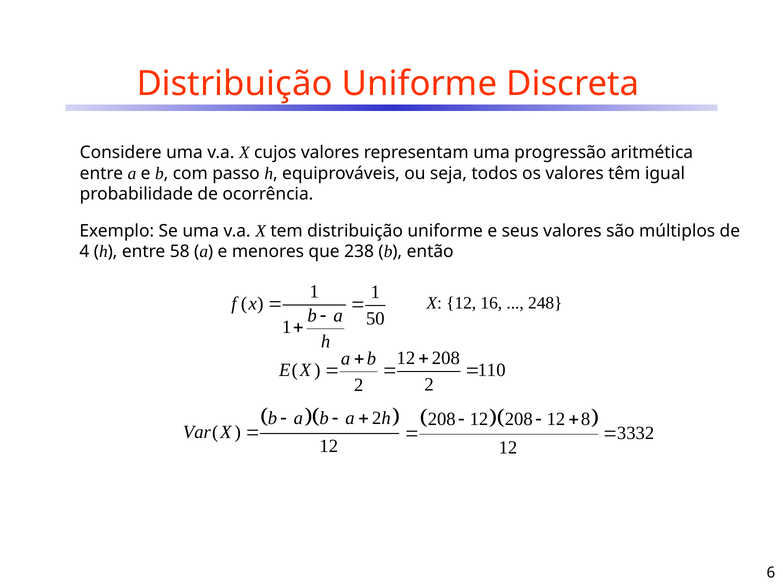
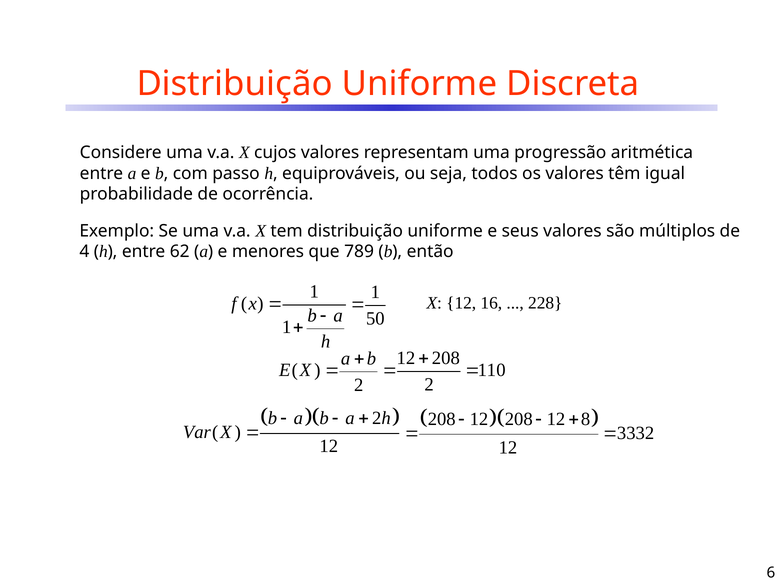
58: 58 -> 62 (180, 252)
238: 238 -> 789 (359, 252)
248: 248 -> 228 (545, 303)
